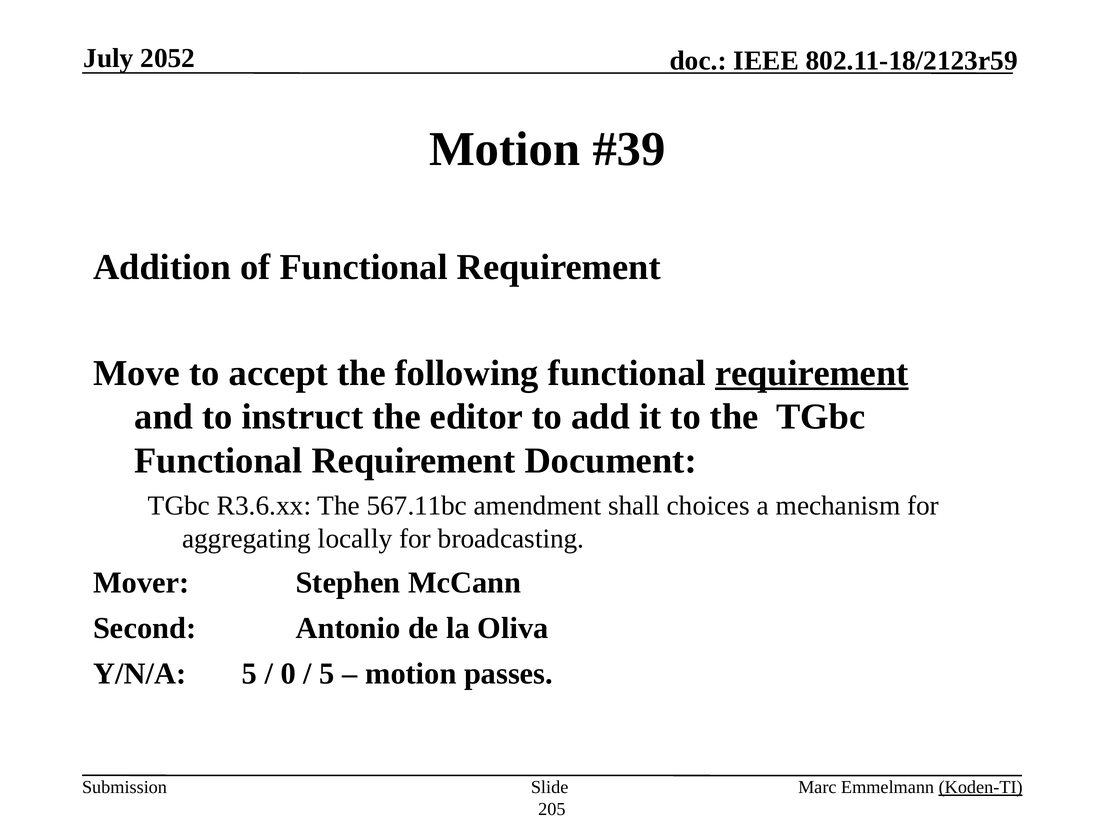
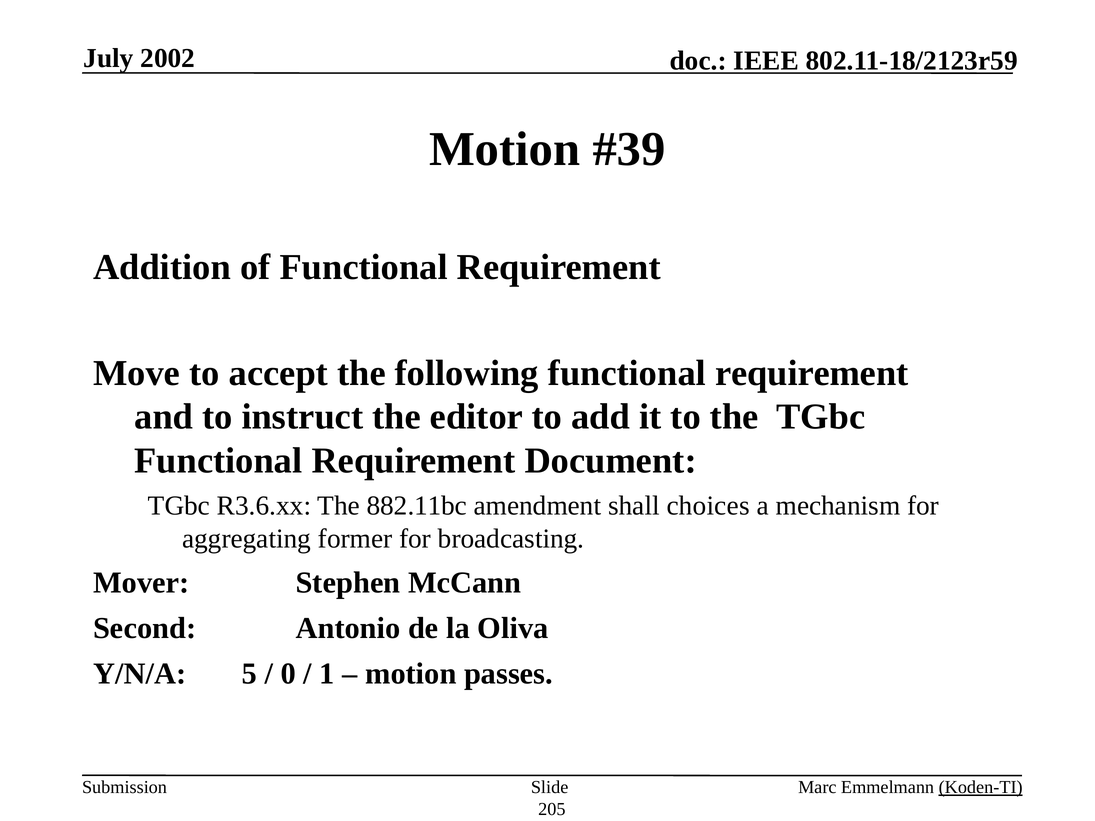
2052: 2052 -> 2002 (168, 58)
requirement underline: present -> none (812, 373)
567.11bc: 567.11bc -> 882.11bc (417, 506)
locally: locally -> former (355, 539)
5: 5 -> 1 (327, 674)
